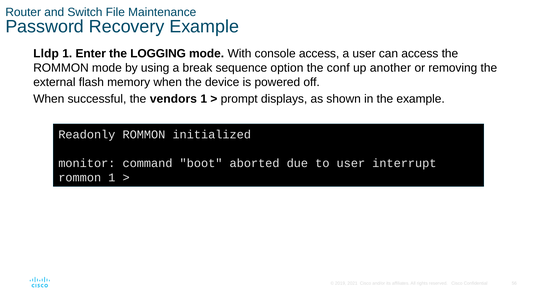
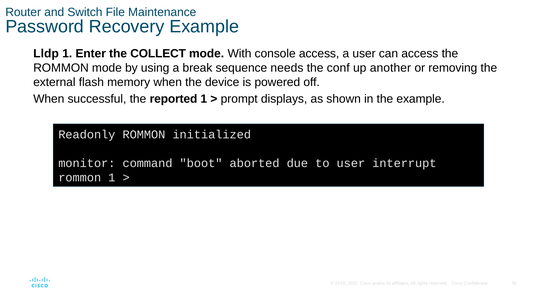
LOGGING: LOGGING -> COLLECT (158, 54)
option: option -> needs (287, 68)
vendors: vendors -> reported (174, 99)
